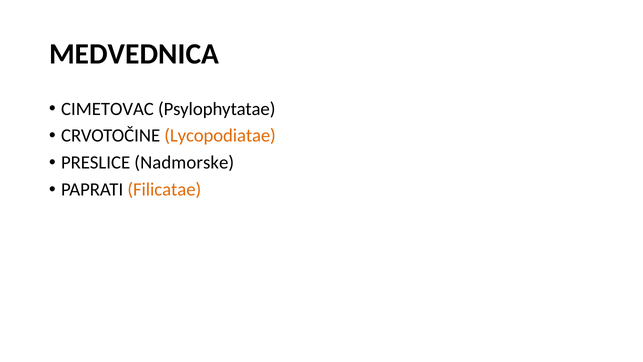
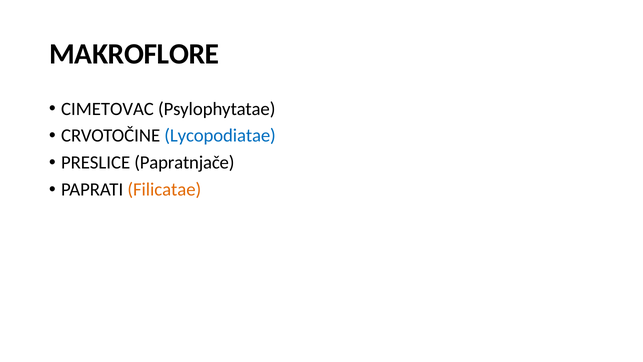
MEDVEDNICA: MEDVEDNICA -> MAKROFLORE (134, 54)
Lycopodiatae colour: orange -> blue (220, 136)
Nadmorske: Nadmorske -> Papratnjače (184, 163)
